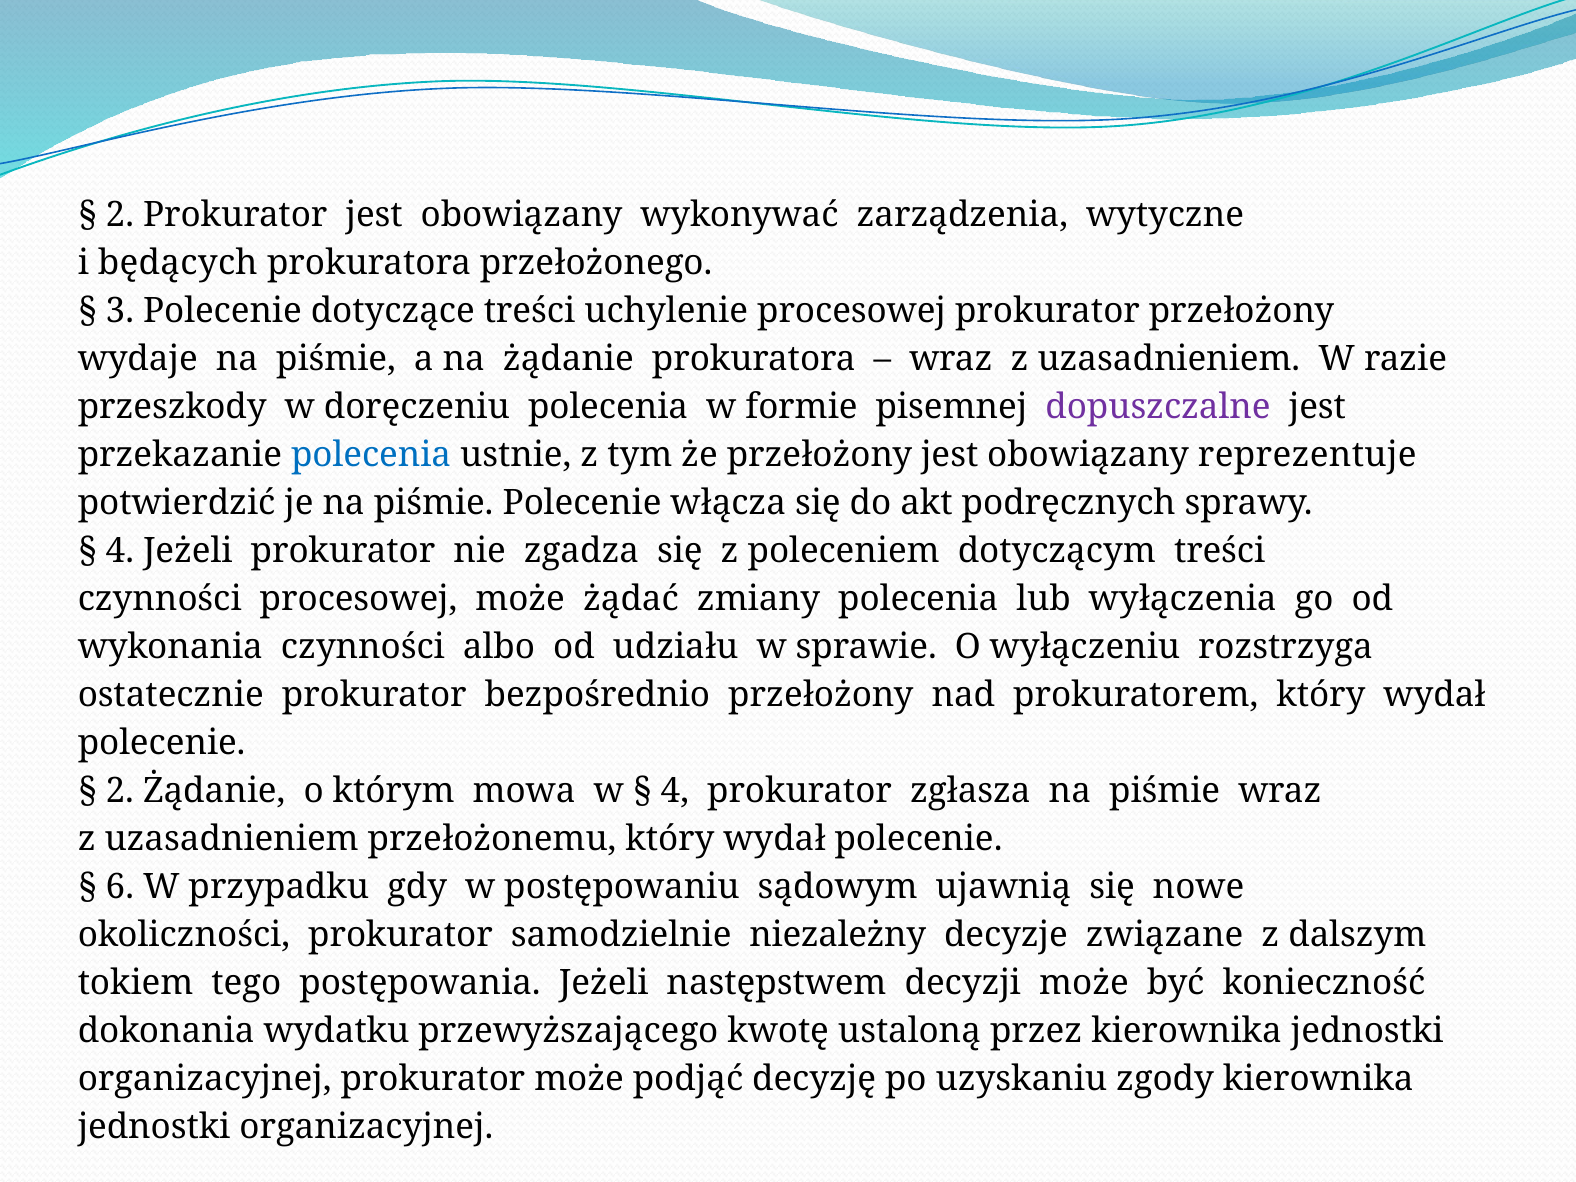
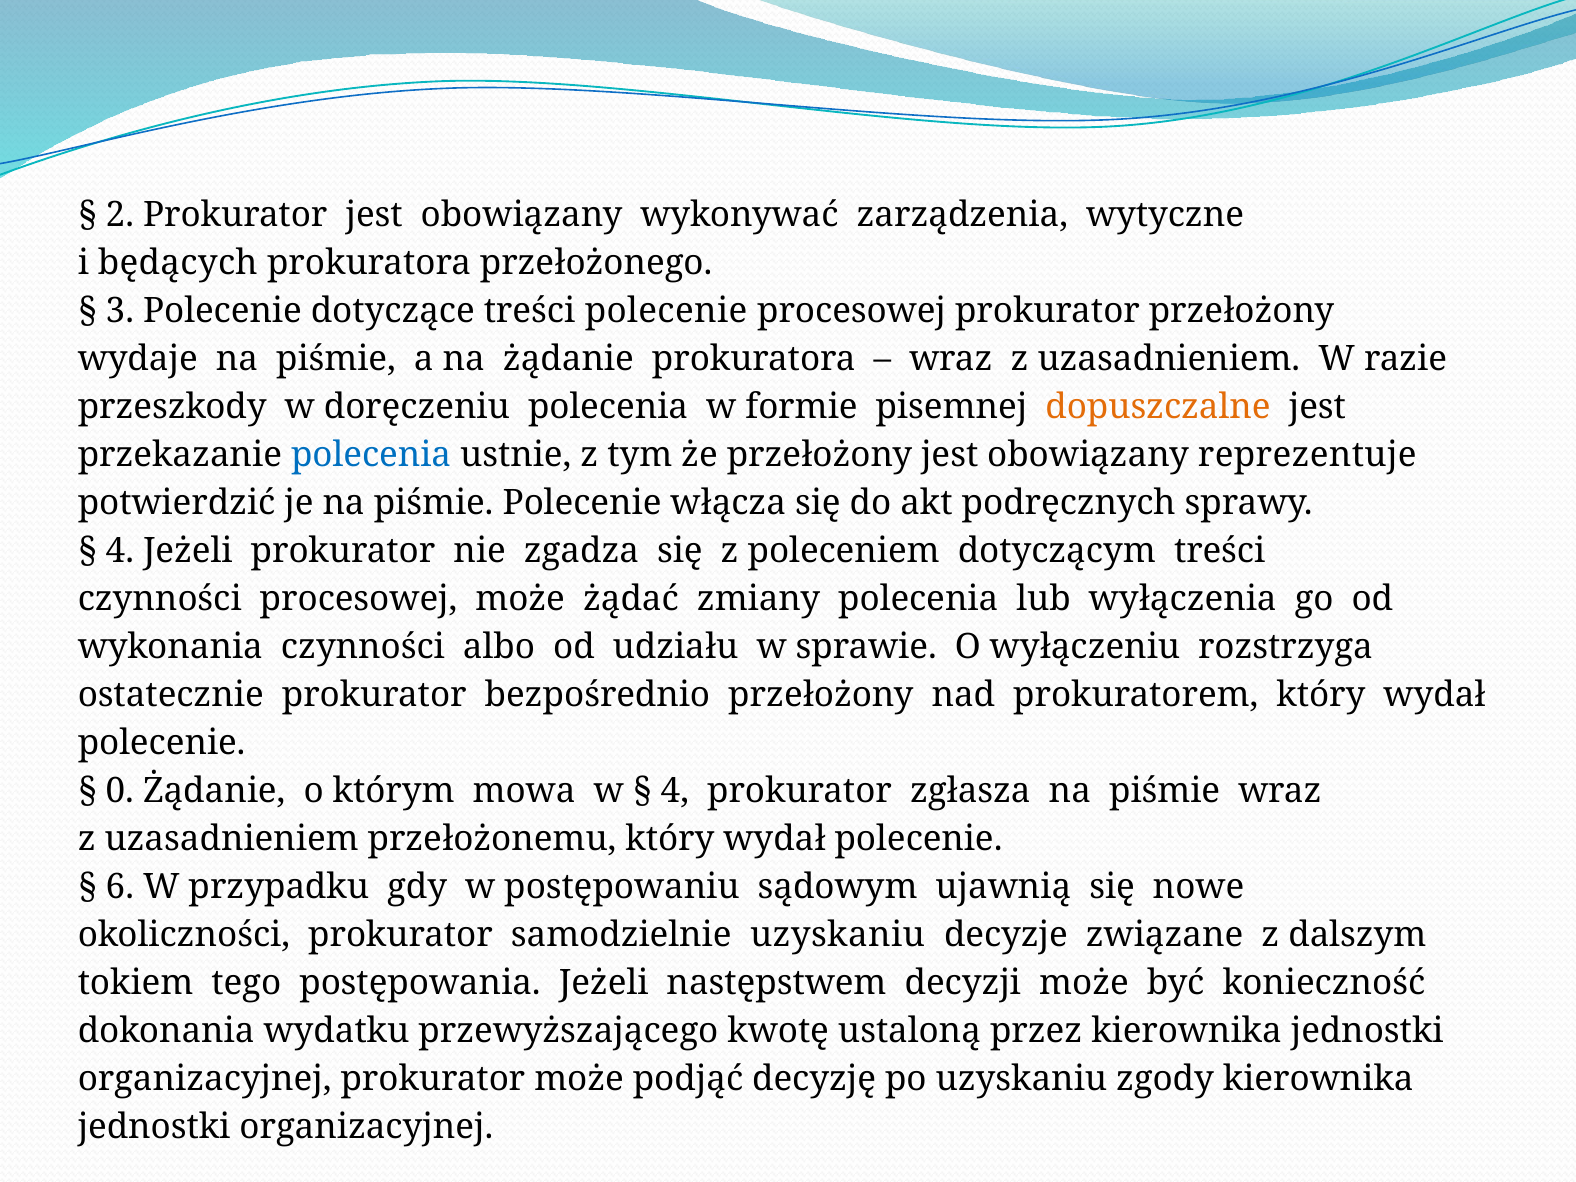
treści uchylenie: uchylenie -> polecenie (666, 311)
dopuszczalne colour: purple -> orange (1158, 407)
2: 2 -> 0 (120, 791)
samodzielnie niezależny: niezależny -> uzyskaniu (837, 935)
